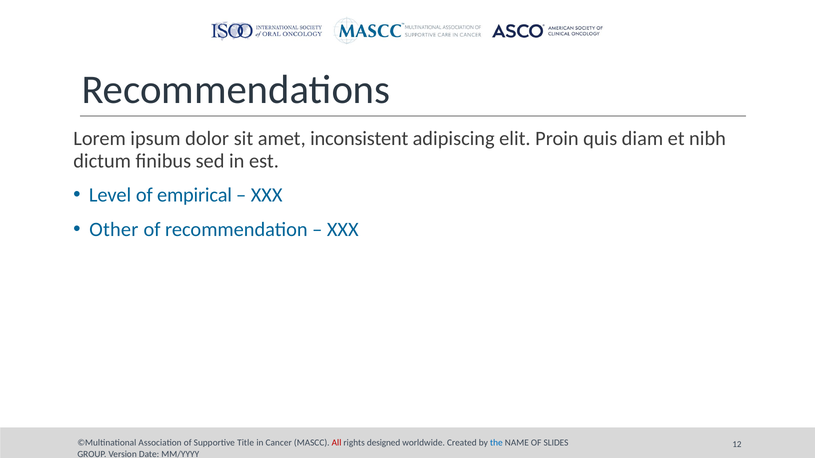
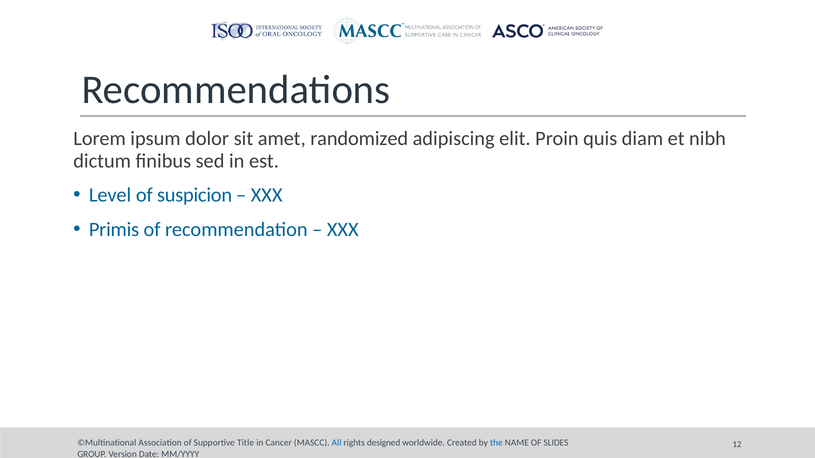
inconsistent: inconsistent -> randomized (359, 139)
empirical: empirical -> suspicion (195, 195)
Other: Other -> Primis (114, 230)
All colour: red -> blue (337, 443)
